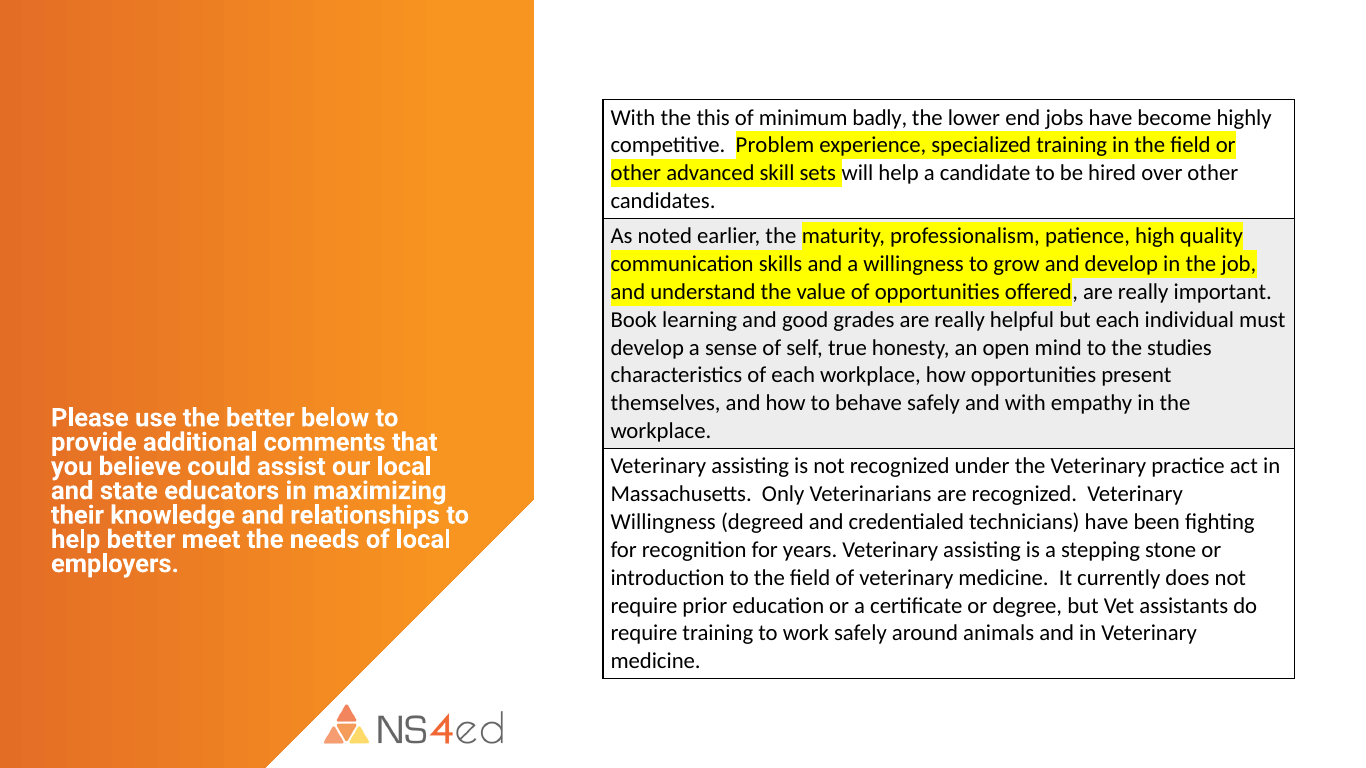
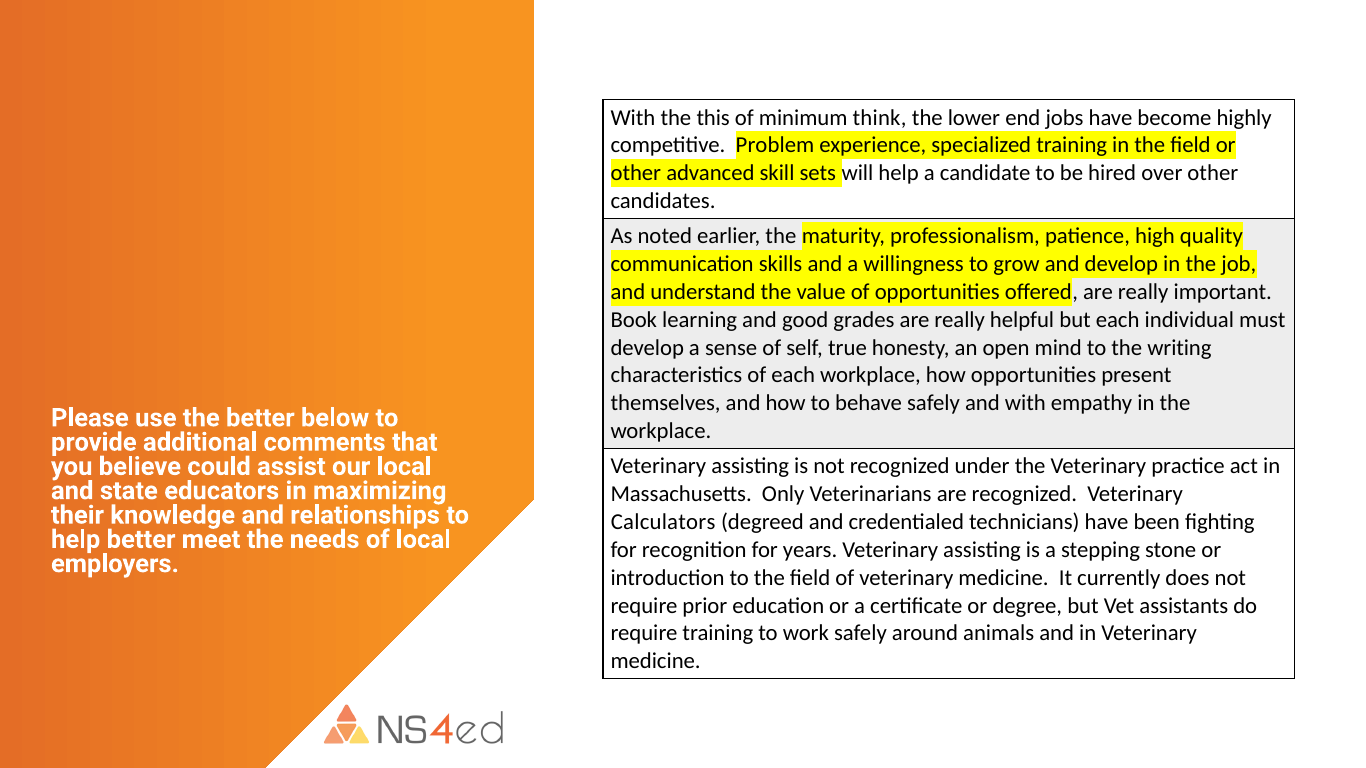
badly: badly -> think (880, 118)
studies: studies -> writing (1179, 348)
Willingness: Willingness -> Calculators (663, 522)
